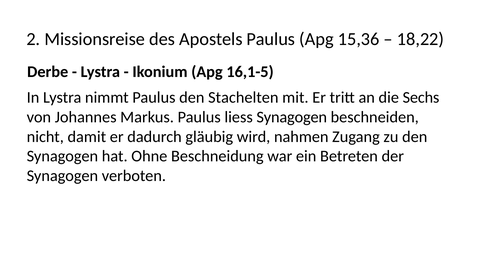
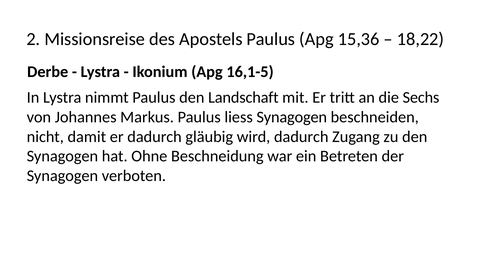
Stachelten: Stachelten -> Landschaft (243, 98)
wird nahmen: nahmen -> dadurch (301, 137)
